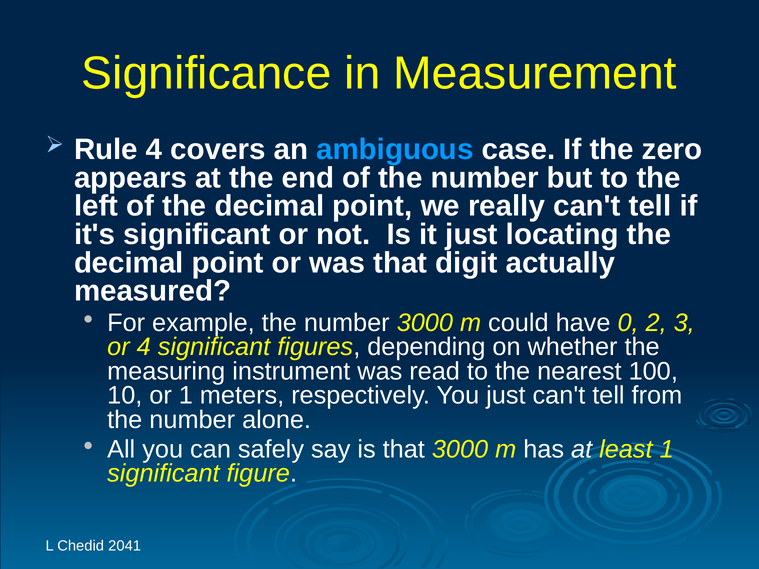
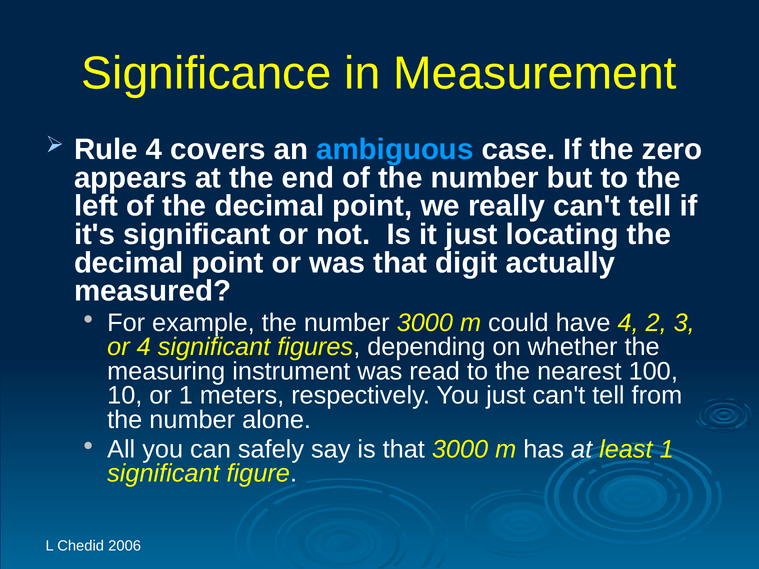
have 0: 0 -> 4 (628, 323)
2041: 2041 -> 2006 (125, 546)
